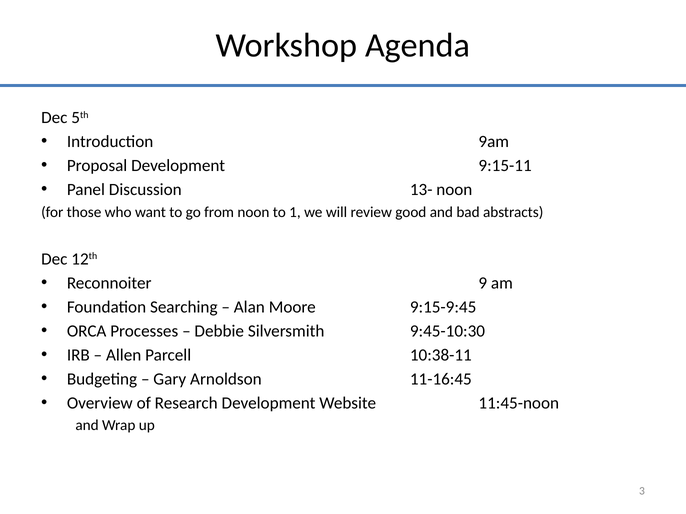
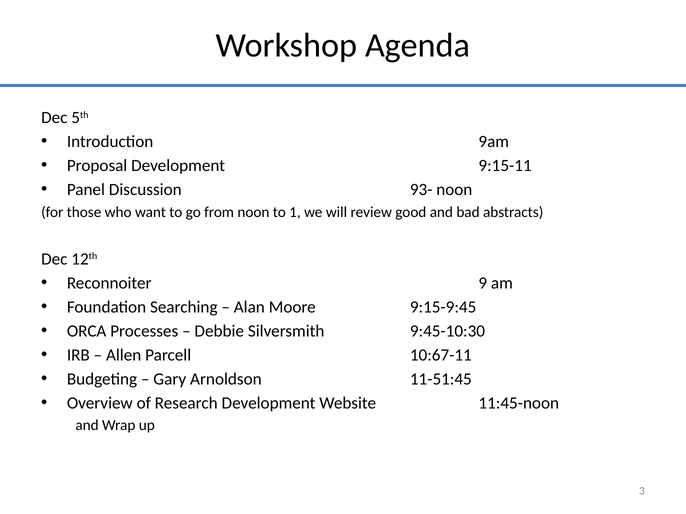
13-: 13- -> 93- (421, 190)
10:38-11: 10:38-11 -> 10:67-11 (441, 355)
11-16:45: 11-16:45 -> 11-51:45 (441, 379)
